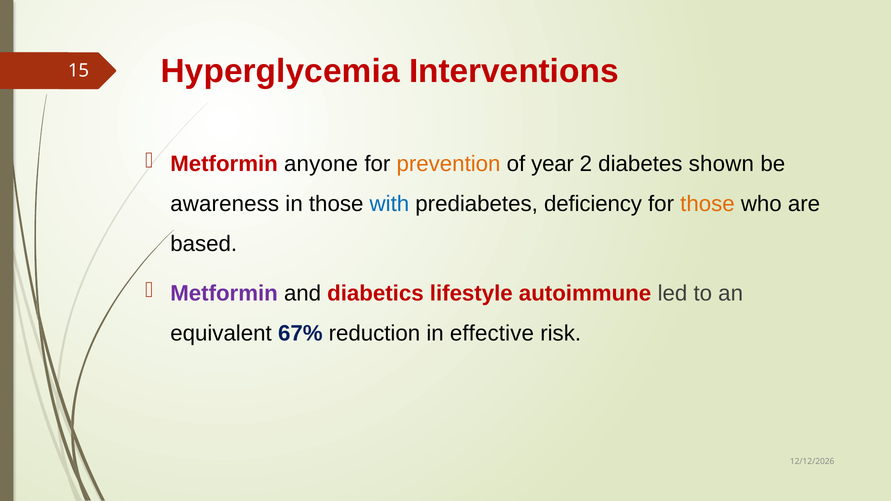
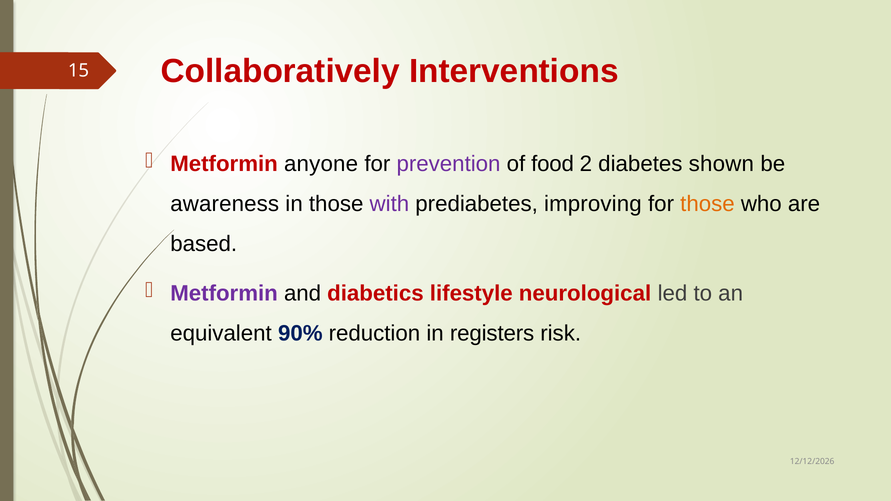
Hyperglycemia: Hyperglycemia -> Collaboratively (280, 71)
prevention colour: orange -> purple (449, 164)
year: year -> food (553, 164)
with colour: blue -> purple (389, 204)
deficiency: deficiency -> improving (593, 204)
autoimmune: autoimmune -> neurological (585, 294)
67%: 67% -> 90% (300, 334)
effective: effective -> registers (492, 334)
